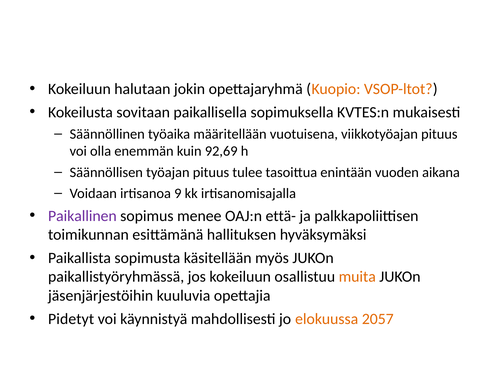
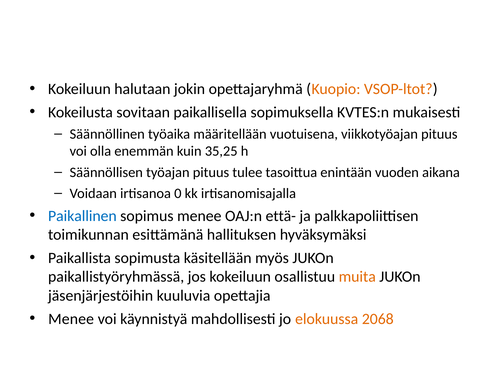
92,69: 92,69 -> 35,25 (221, 152)
9: 9 -> 0 (178, 194)
Paikallinen colour: purple -> blue (82, 216)
Pidetyt: Pidetyt -> Menee (71, 319)
2057: 2057 -> 2068 (378, 319)
